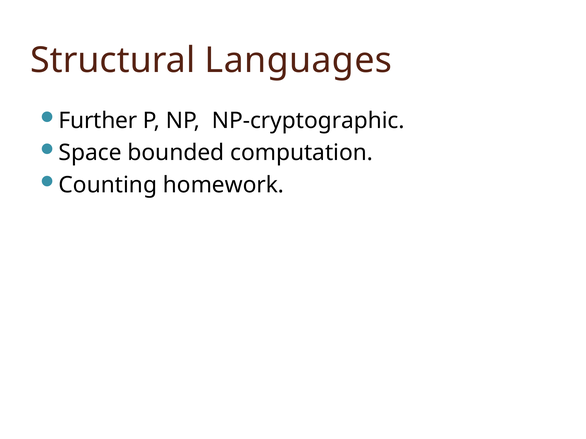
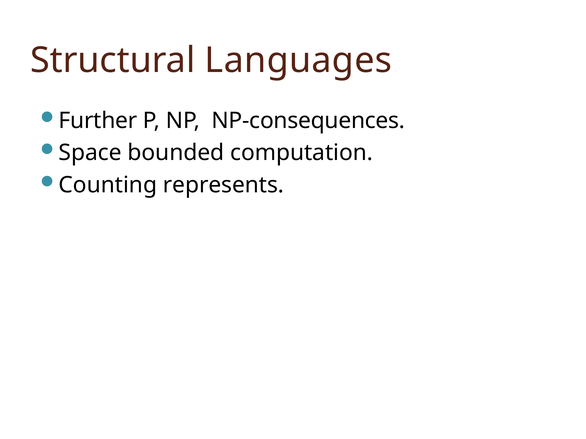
NP-cryptographic: NP-cryptographic -> NP-consequences (308, 121)
homework: homework -> represents (224, 185)
